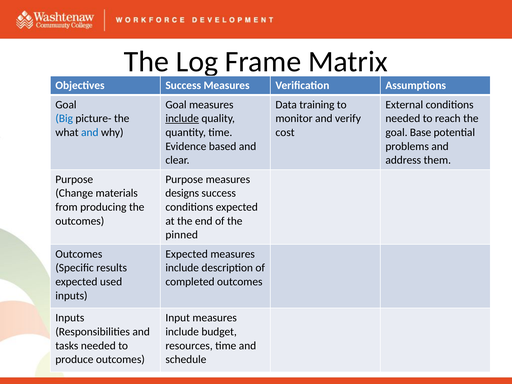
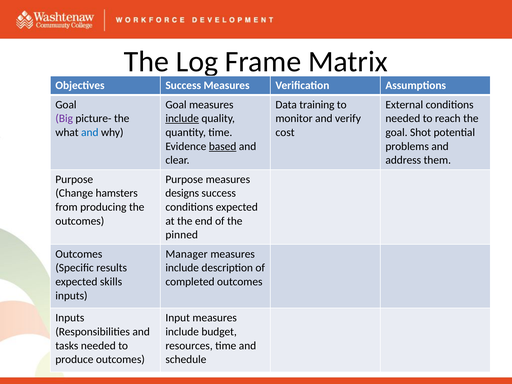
Big colour: blue -> purple (64, 119)
Base: Base -> Shot (421, 132)
based underline: none -> present (223, 146)
materials: materials -> hamsters (117, 193)
Expected: Expected -> Manager (187, 254)
used: used -> skills (111, 282)
